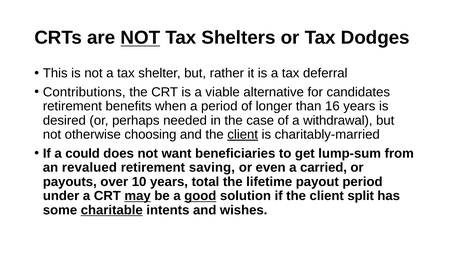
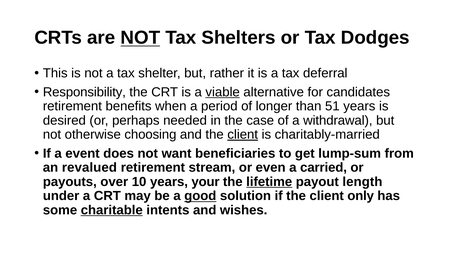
Contributions: Contributions -> Responsibility (84, 92)
viable underline: none -> present (223, 92)
16: 16 -> 51 (332, 107)
could: could -> event (83, 154)
saving: saving -> stream (212, 168)
total: total -> your (206, 182)
lifetime underline: none -> present (269, 182)
payout period: period -> length (362, 182)
may underline: present -> none (138, 196)
split: split -> only (361, 196)
